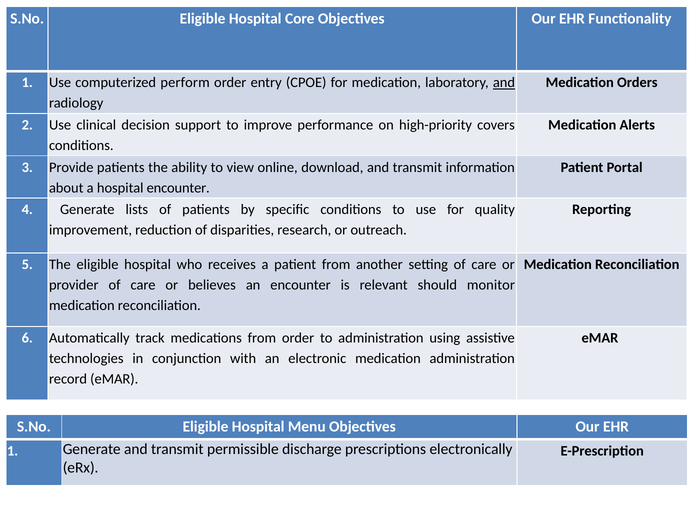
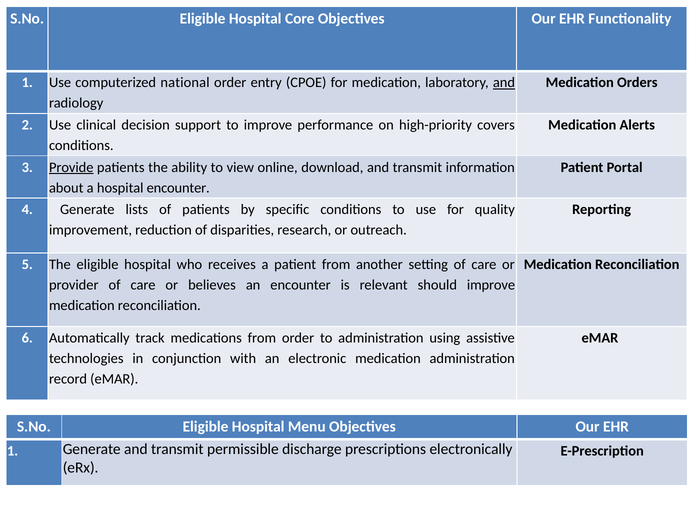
perform: perform -> national (185, 83)
Provide underline: none -> present (71, 167)
should monitor: monitor -> improve (491, 285)
